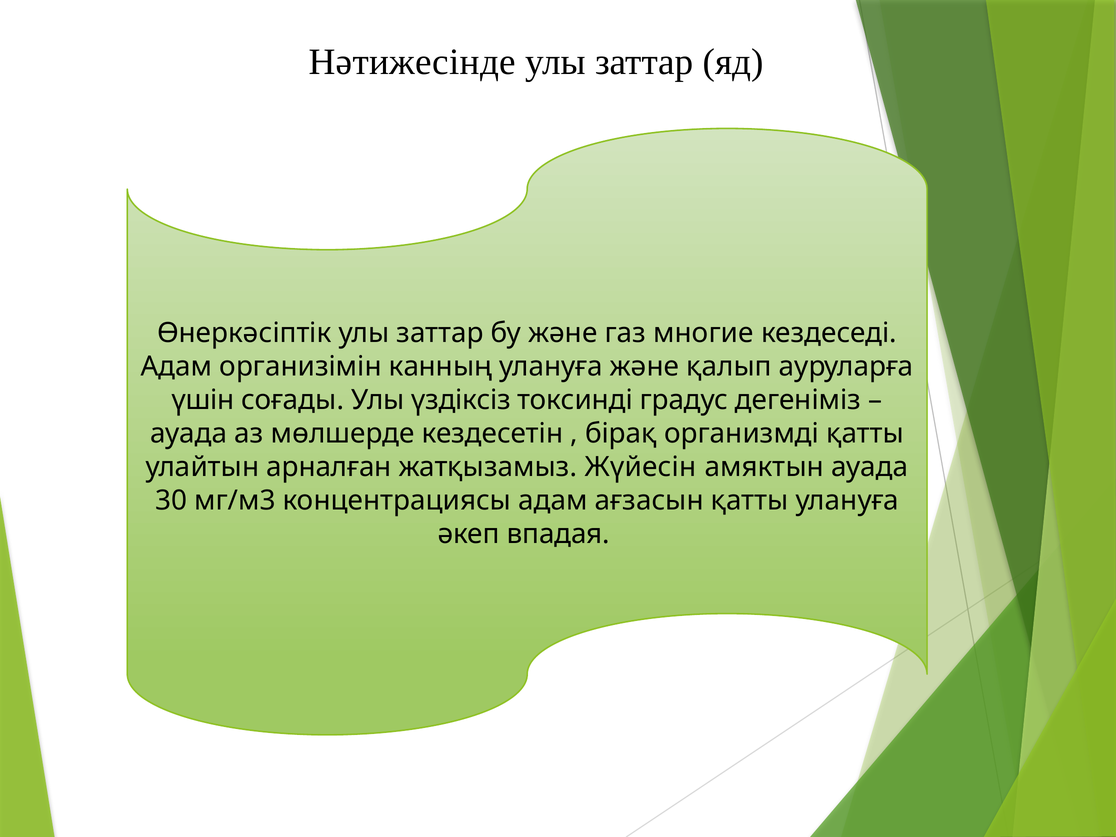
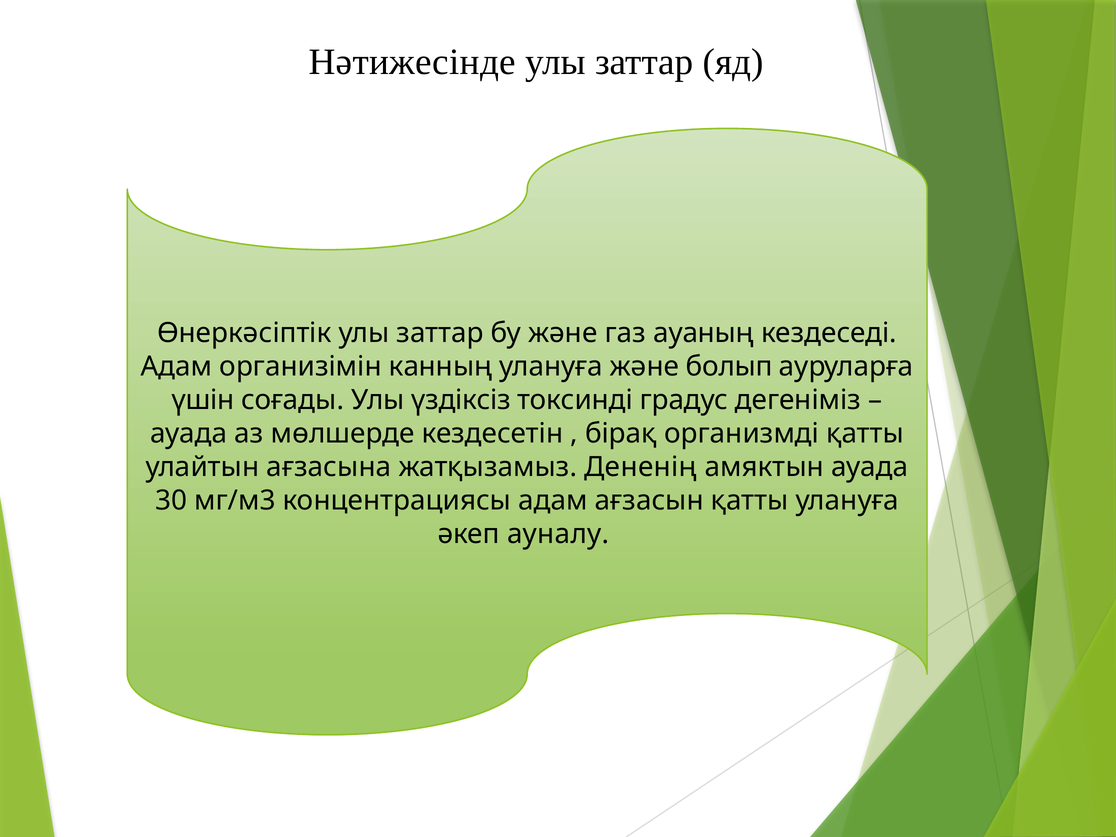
многие: многие -> ауаның (704, 333)
қалып: қалып -> болып (729, 367)
арналған: арналған -> ағзасына (329, 467)
Жүйесін: Жүйесін -> Дененің (641, 467)
впадая: впадая -> ауналу (558, 534)
